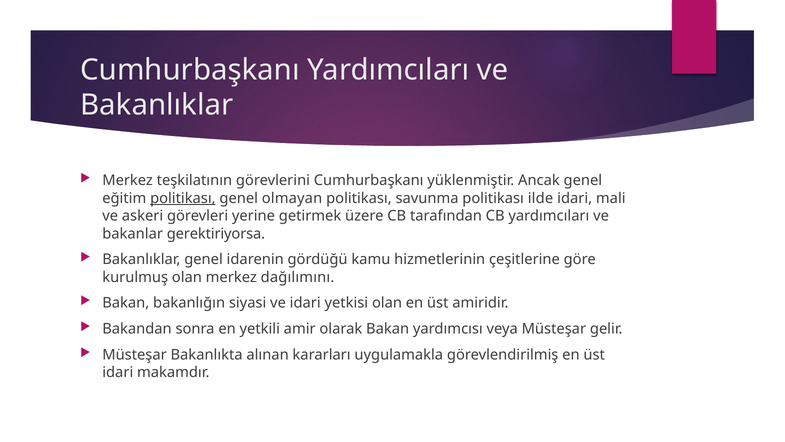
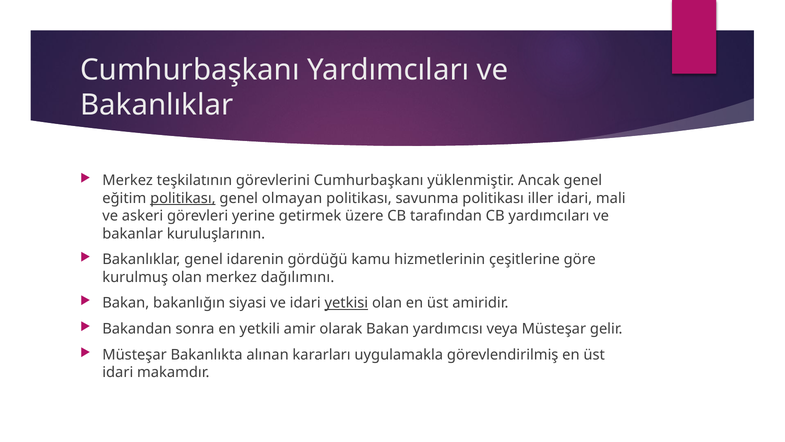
ilde: ilde -> iller (541, 198)
gerektiriyorsa: gerektiriyorsa -> kuruluşlarının (216, 233)
yetkisi underline: none -> present (346, 303)
